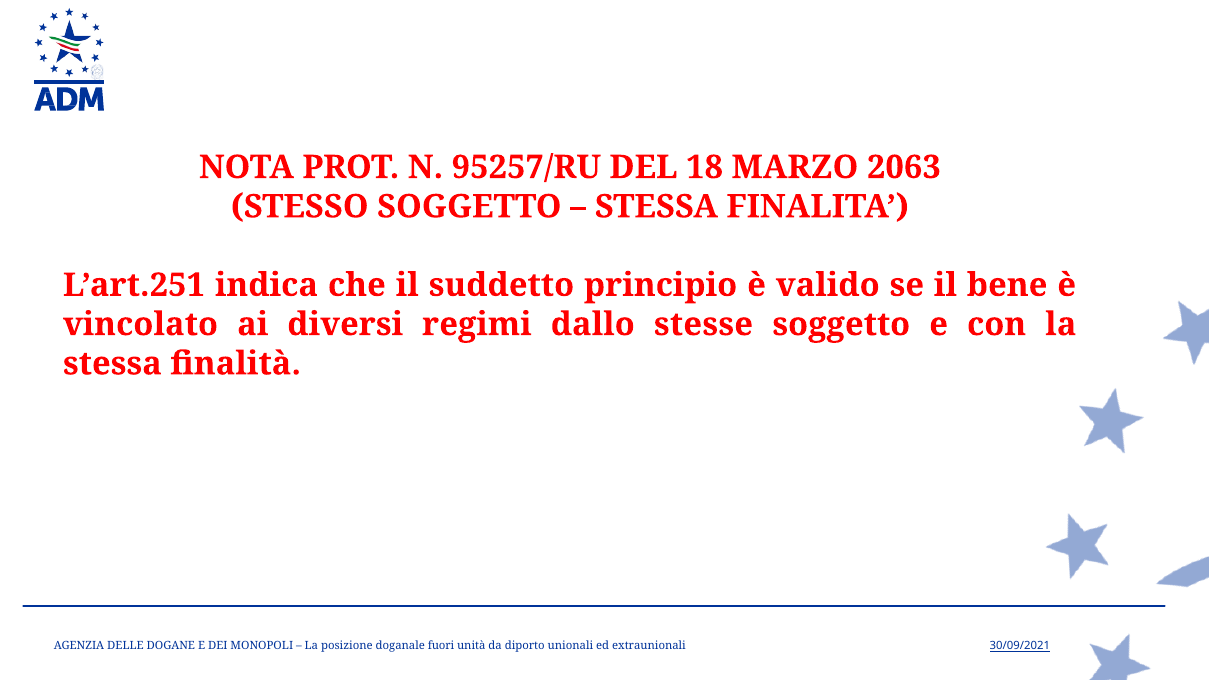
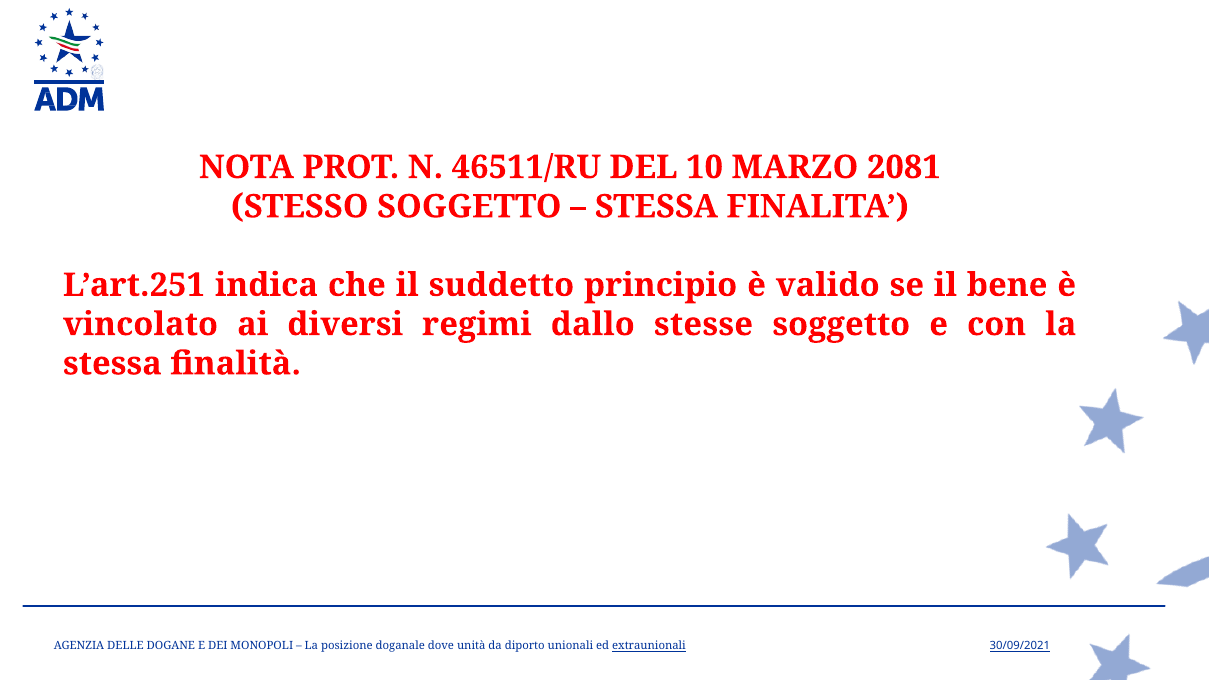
95257/RU: 95257/RU -> 46511/RU (526, 167)
18: 18 -> 10 (704, 167)
2063: 2063 -> 2081 (904, 167)
fuori: fuori -> dove (441, 646)
extraunionali underline: none -> present (649, 646)
